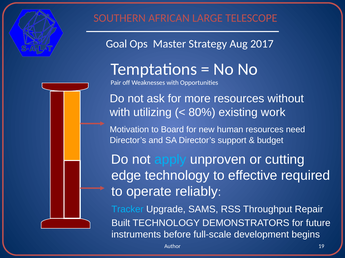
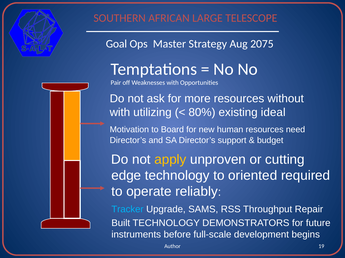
2017: 2017 -> 2075 (262, 44)
work: work -> ideal (273, 113)
apply colour: light blue -> yellow (170, 160)
effective: effective -> oriented (253, 176)
